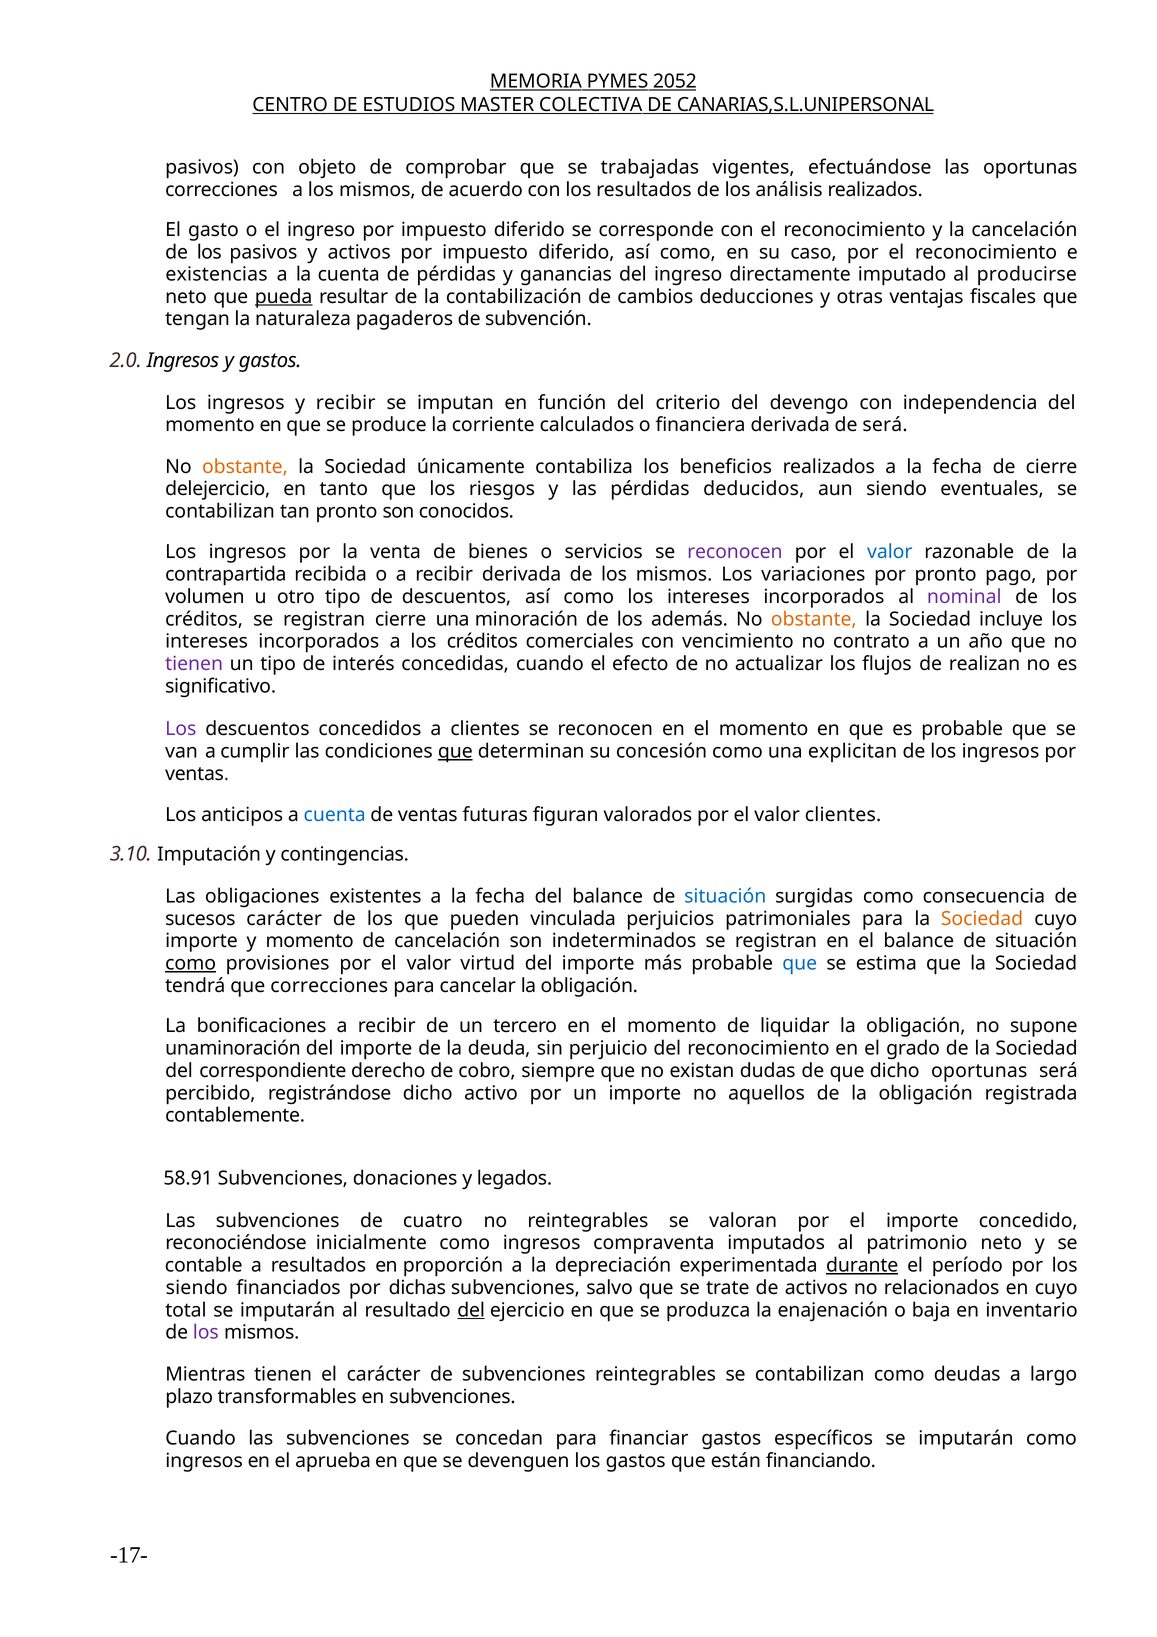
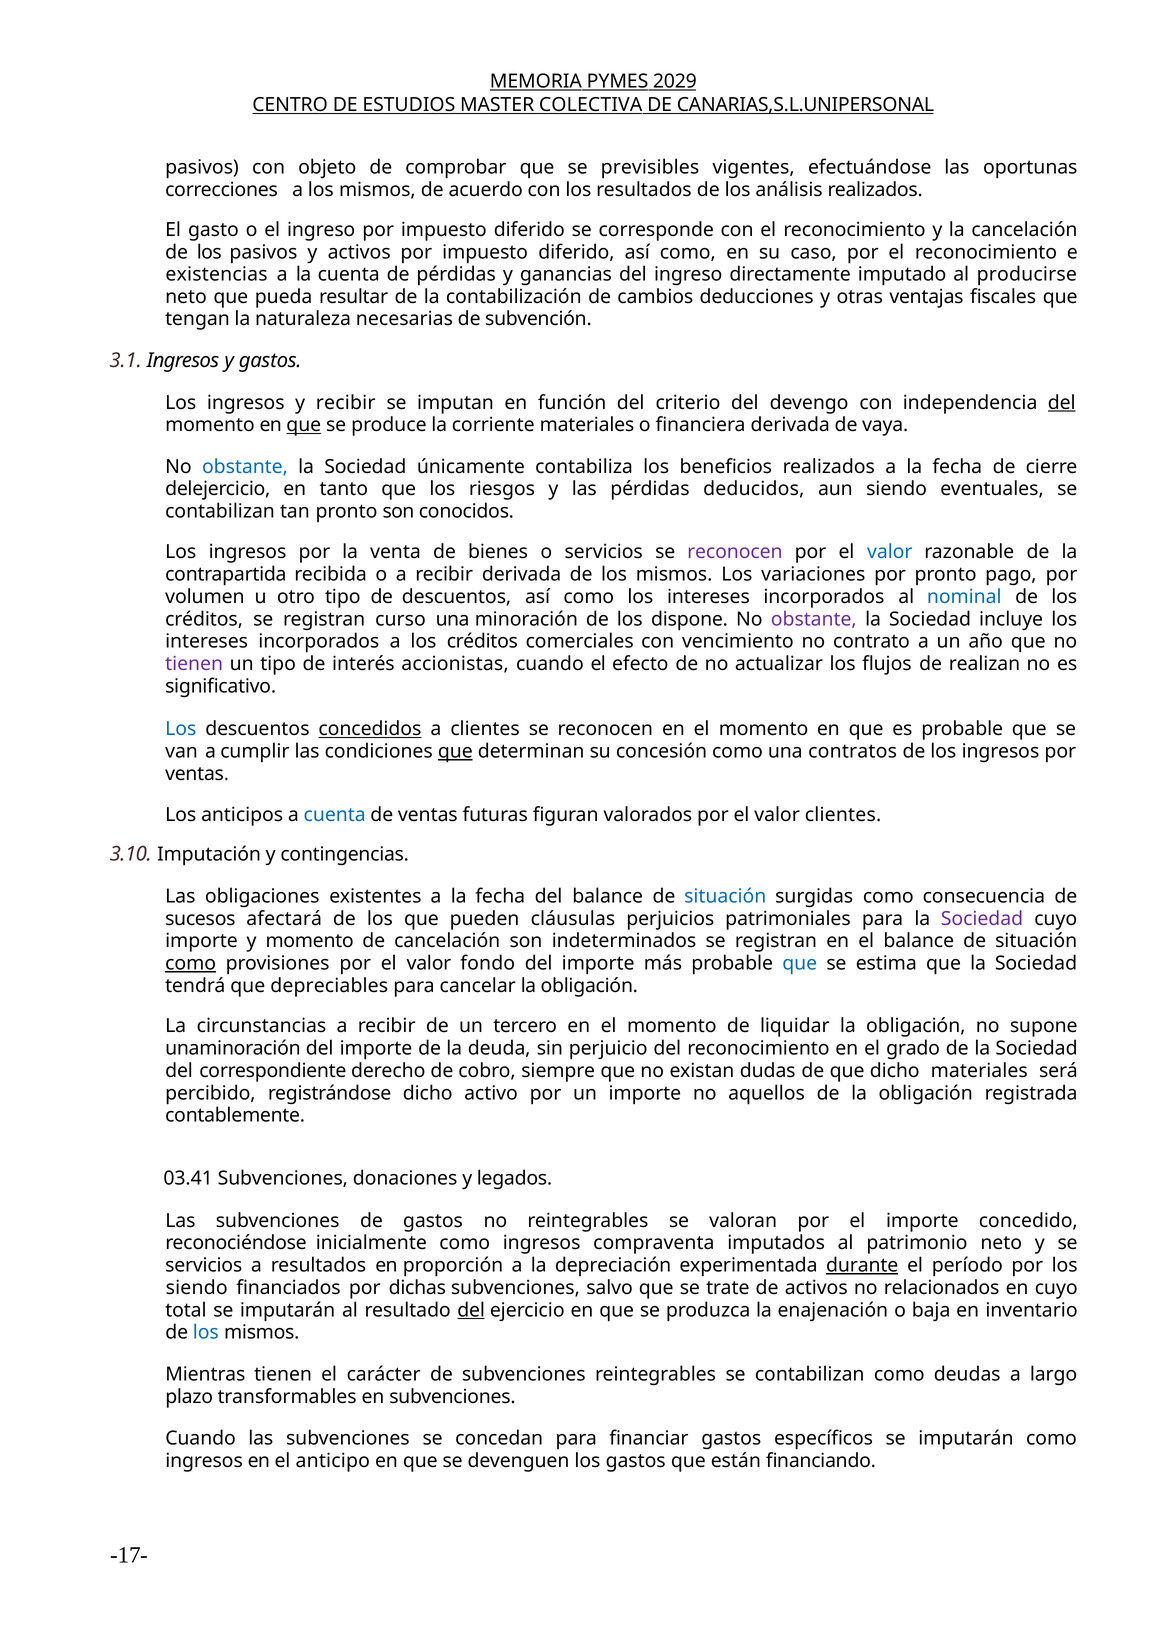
2052: 2052 -> 2029 (675, 81)
trabajadas: trabajadas -> previsibles (650, 167)
pueda underline: present -> none (284, 297)
pagaderos: pagaderos -> necesarias (404, 319)
2.0: 2.0 -> 3.1 (126, 361)
del underline: none -> present (1062, 403)
que underline: none -> present (304, 425)
corriente calculados: calculados -> materiales (587, 425)
de será: será -> vaya (885, 425)
obstante colour: orange -> blue (245, 467)
nominal colour: purple -> blue (964, 597)
registran cierre: cierre -> curso (401, 619)
además: además -> dispone (690, 619)
obstante colour: orange -> purple (814, 619)
concedidas: concedidas -> accionistas (455, 664)
Los colour: purple -> blue (181, 729)
concedidos underline: none -> present (370, 729)
explicitan: explicitan -> contratos (853, 752)
sucesos carácter: carácter -> afectará (284, 919)
vinculada: vinculada -> cláusulas (573, 919)
Sociedad colour: orange -> purple (982, 919)
virtud: virtud -> fondo (488, 964)
que correcciones: correcciones -> depreciables (329, 986)
bonificaciones: bonificaciones -> circunstancias (261, 1026)
dicho oportunas: oportunas -> materiales (979, 1071)
58.91: 58.91 -> 03.41 (188, 1179)
de cuatro: cuatro -> gastos (433, 1221)
contable: contable -> servicios (204, 1266)
los colour: purple -> blue (206, 1333)
aprueba: aprueba -> anticipo (333, 1461)
